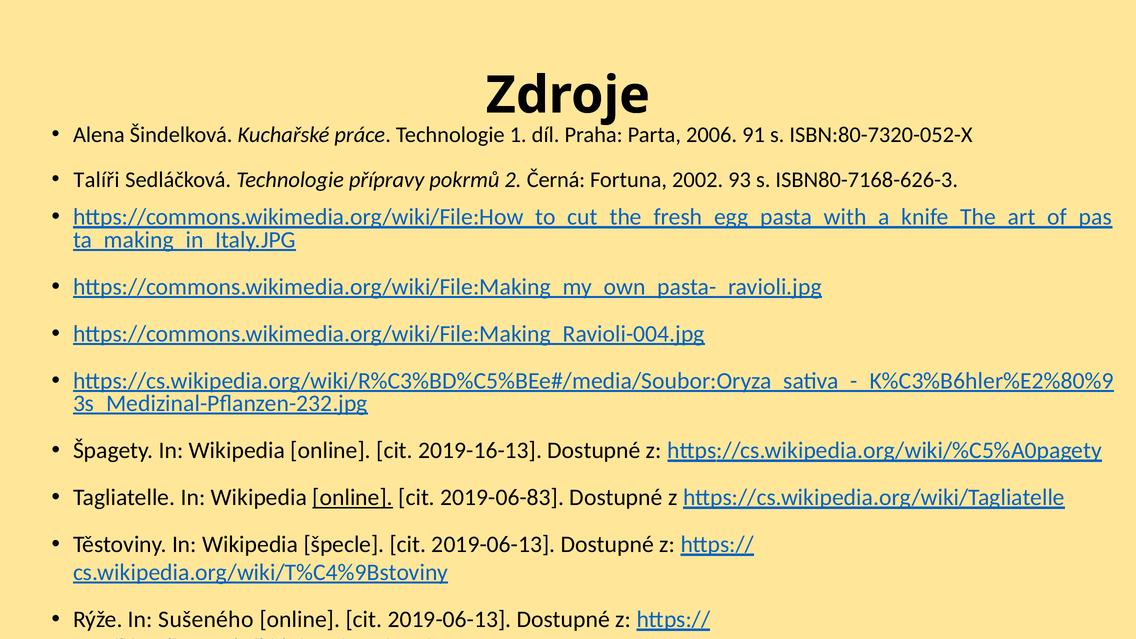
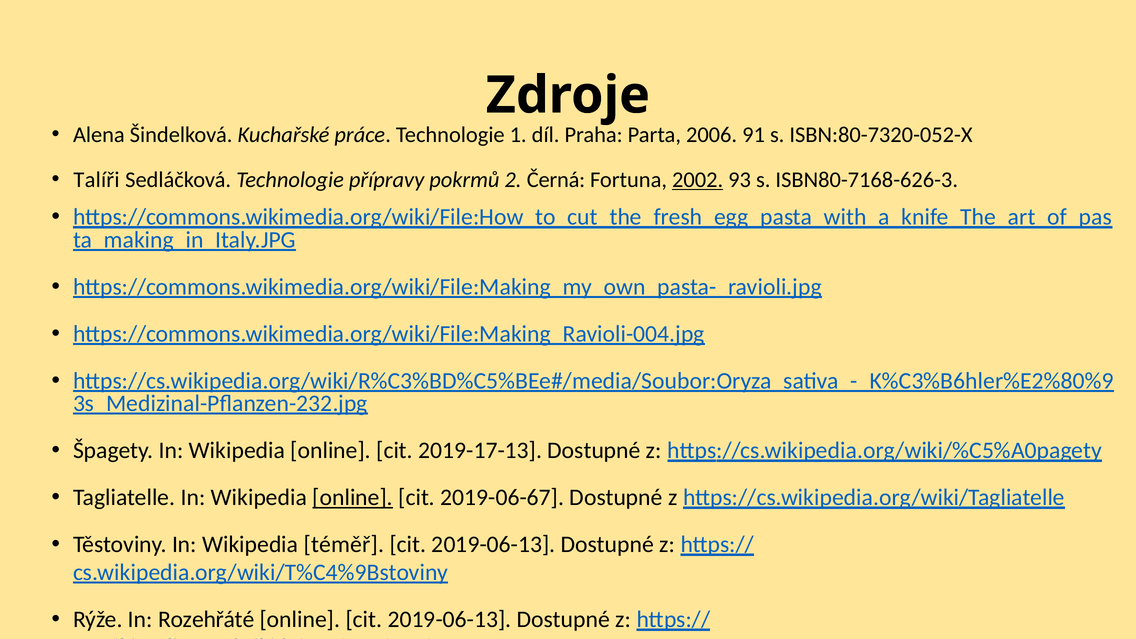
2002 underline: none -> present (698, 180)
2019-16-13: 2019-16-13 -> 2019-17-13 (480, 450)
2019-06-83: 2019-06-83 -> 2019-06-67 (502, 497)
špecle: špecle -> téměř (344, 545)
Sušeného: Sušeného -> Rozehřáté (206, 619)
